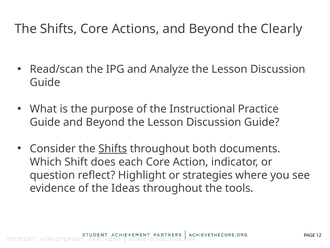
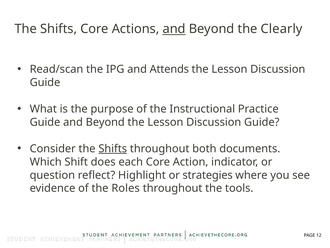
and underline: none -> present (174, 29)
Analyze: Analyze -> Attends (169, 69)
Ideas: Ideas -> Roles (126, 188)
